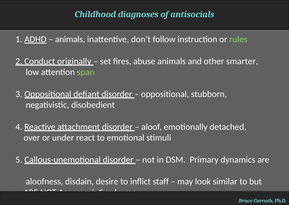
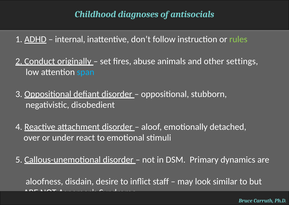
animals: animals -> internal (70, 39)
smarter: smarter -> settings (242, 61)
span colour: light green -> light blue (86, 72)
